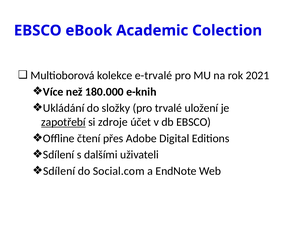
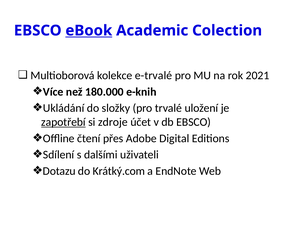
eBook underline: none -> present (89, 30)
Sdílení: Sdílení -> Dotazu (59, 171)
Social.com: Social.com -> Krátký.com (119, 171)
